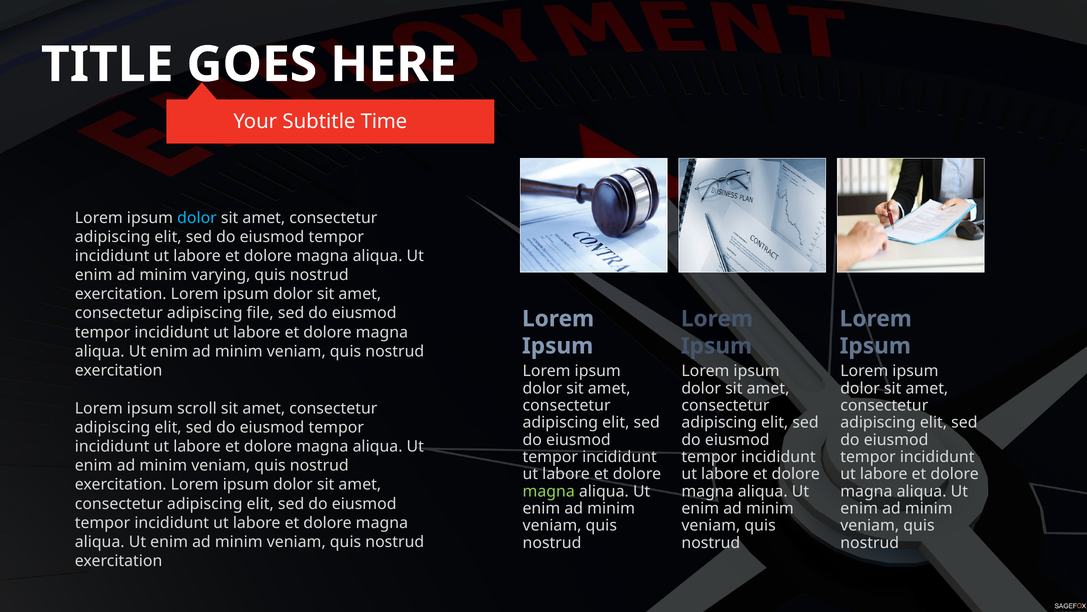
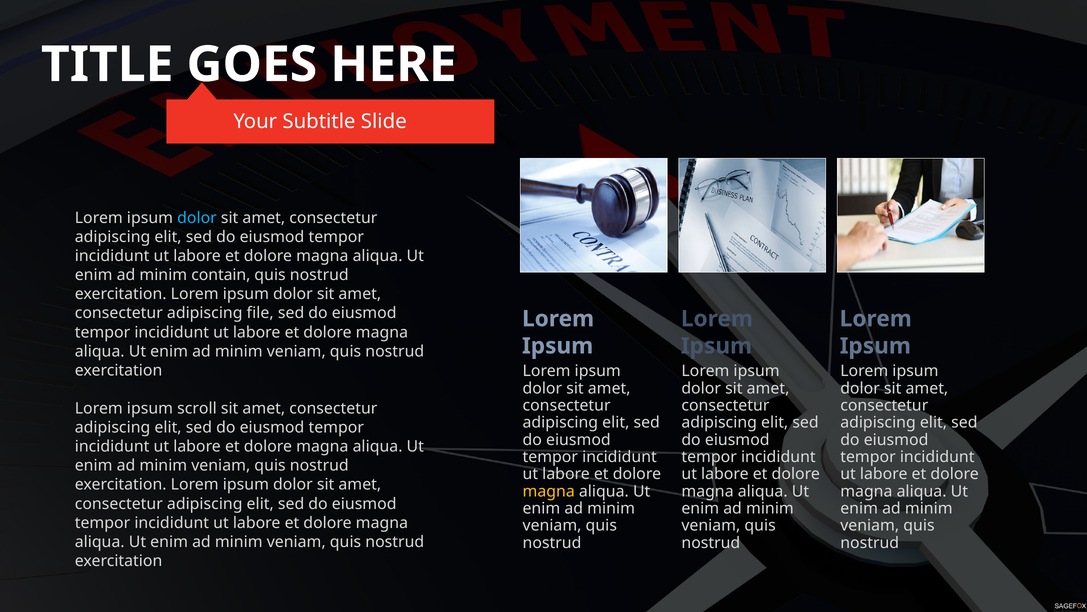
Time: Time -> Slide (384, 122)
varying: varying -> contain (221, 275)
magna colour: light green -> yellow (549, 491)
